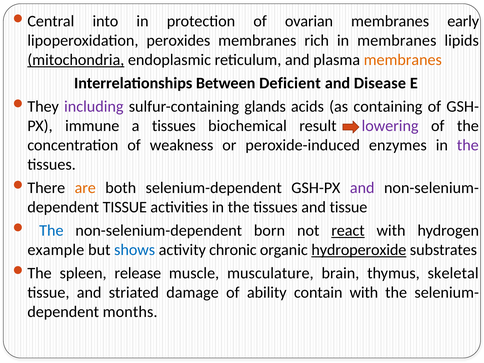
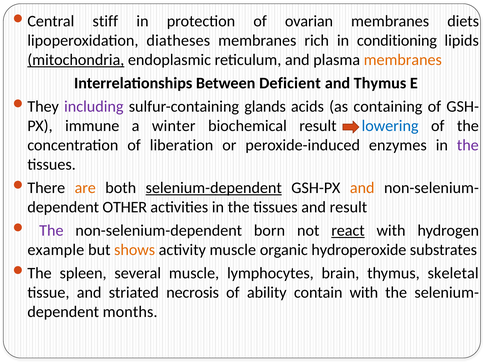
into: into -> stiff (105, 21)
early: early -> diets (463, 21)
peroxides: peroxides -> diatheses (178, 41)
in membranes: membranes -> conditioning (397, 41)
and Disease: Disease -> Thymus (380, 83)
a tissues: tissues -> winter (174, 126)
lowering colour: purple -> blue (390, 126)
weakness: weakness -> liberation (182, 145)
selenium-dependent underline: none -> present (214, 188)
and colour: purple -> orange (362, 188)
TISSUE: TISSUE -> OTHER (125, 207)
and tissue: tissue -> result (348, 207)
The colour: blue -> purple (51, 230)
shows colour: blue -> orange (135, 250)
activity chronic: chronic -> muscle (233, 250)
hydroperoxide underline: present -> none (359, 250)
release: release -> several (138, 273)
musculature: musculature -> lymphocytes (270, 273)
damage: damage -> necrosis (193, 292)
